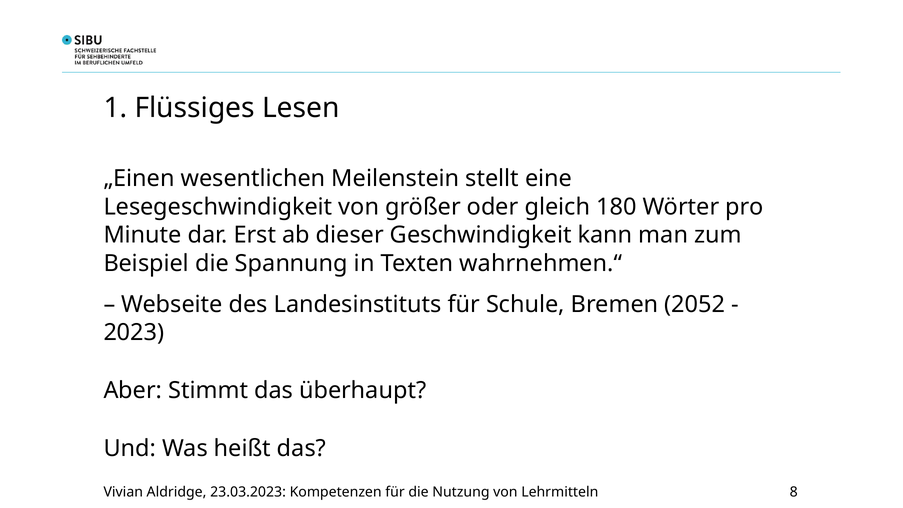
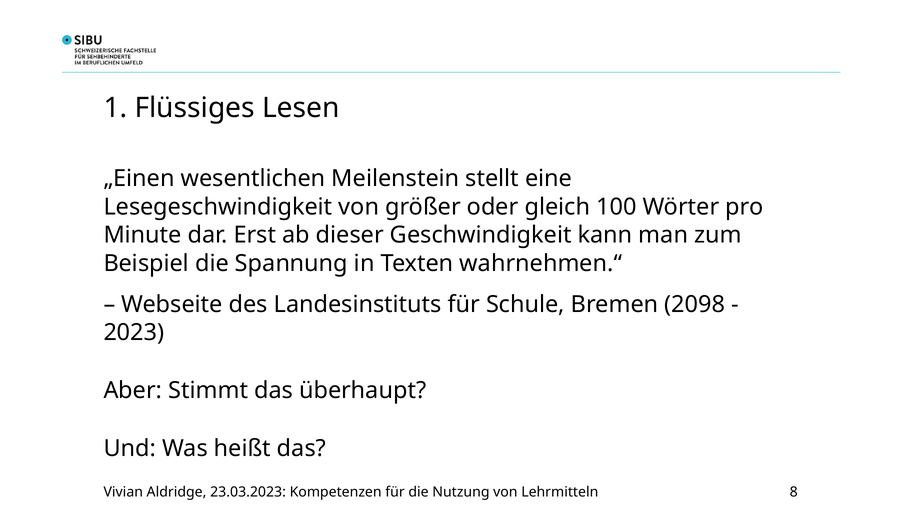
180: 180 -> 100 (616, 207)
2052: 2052 -> 2098 (695, 304)
